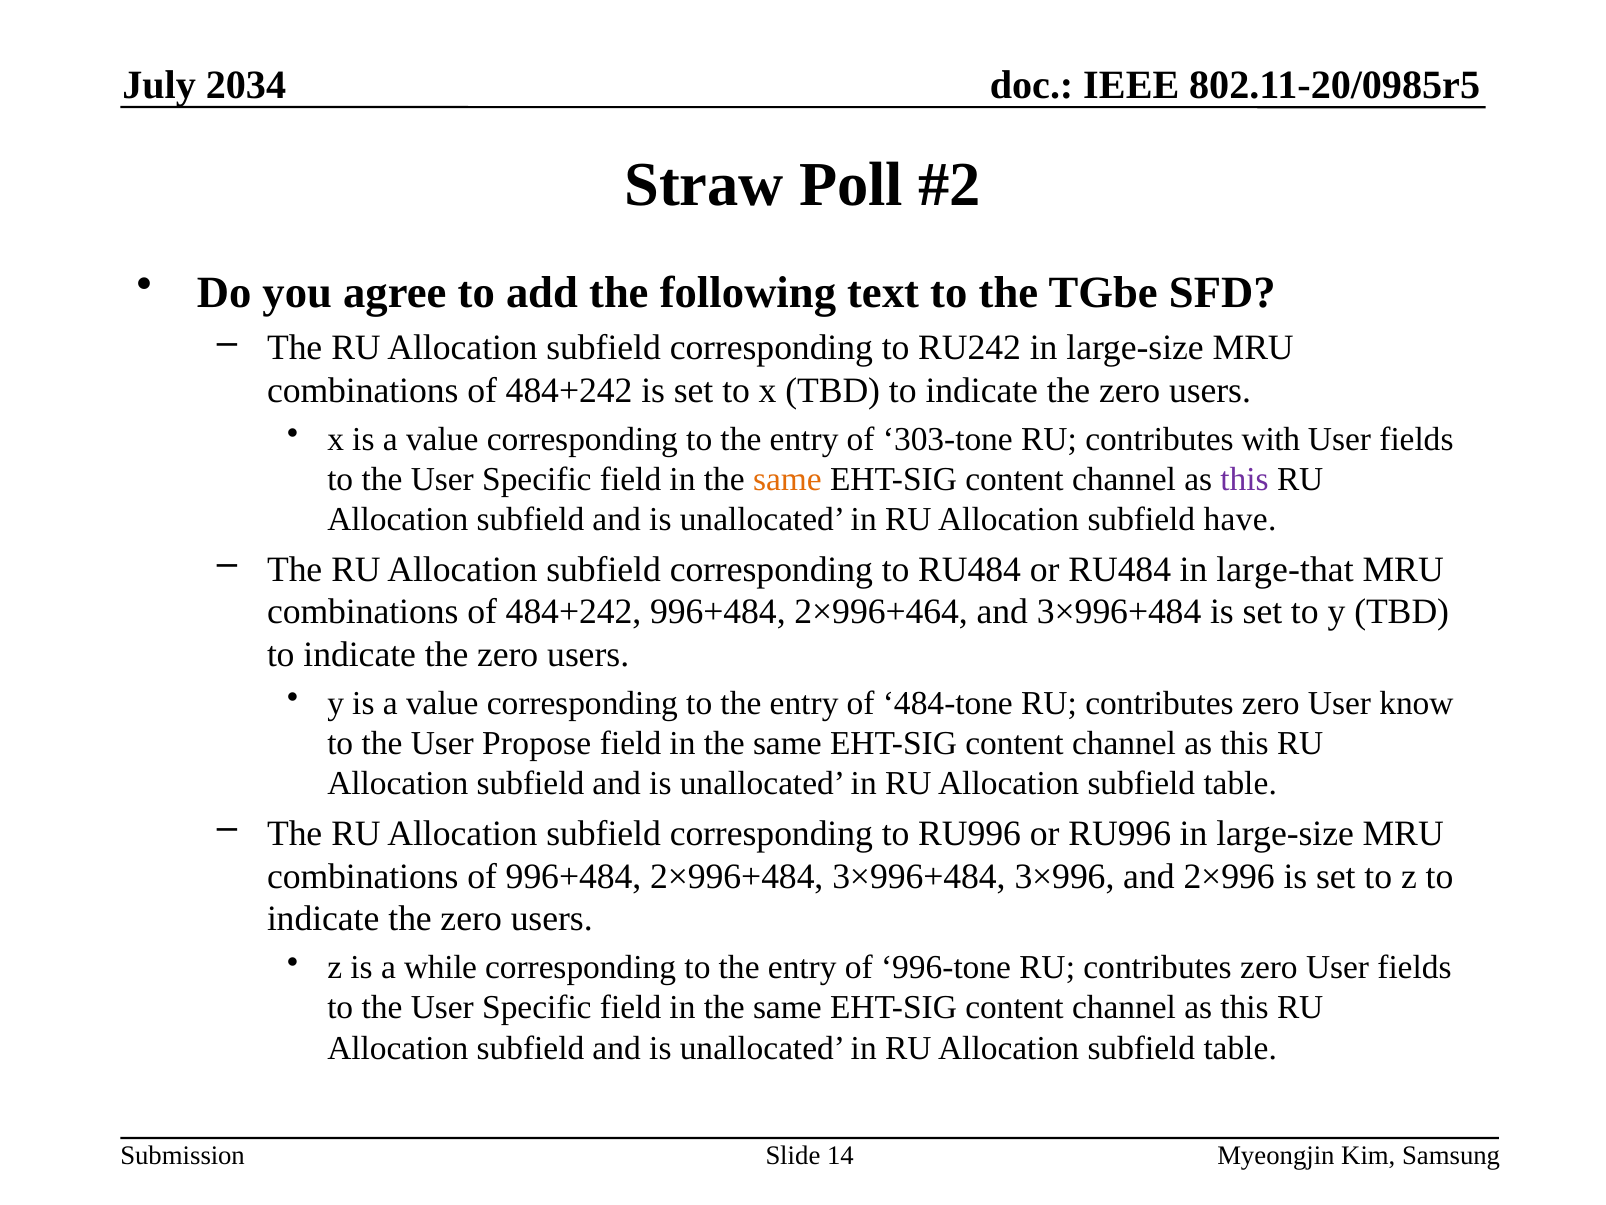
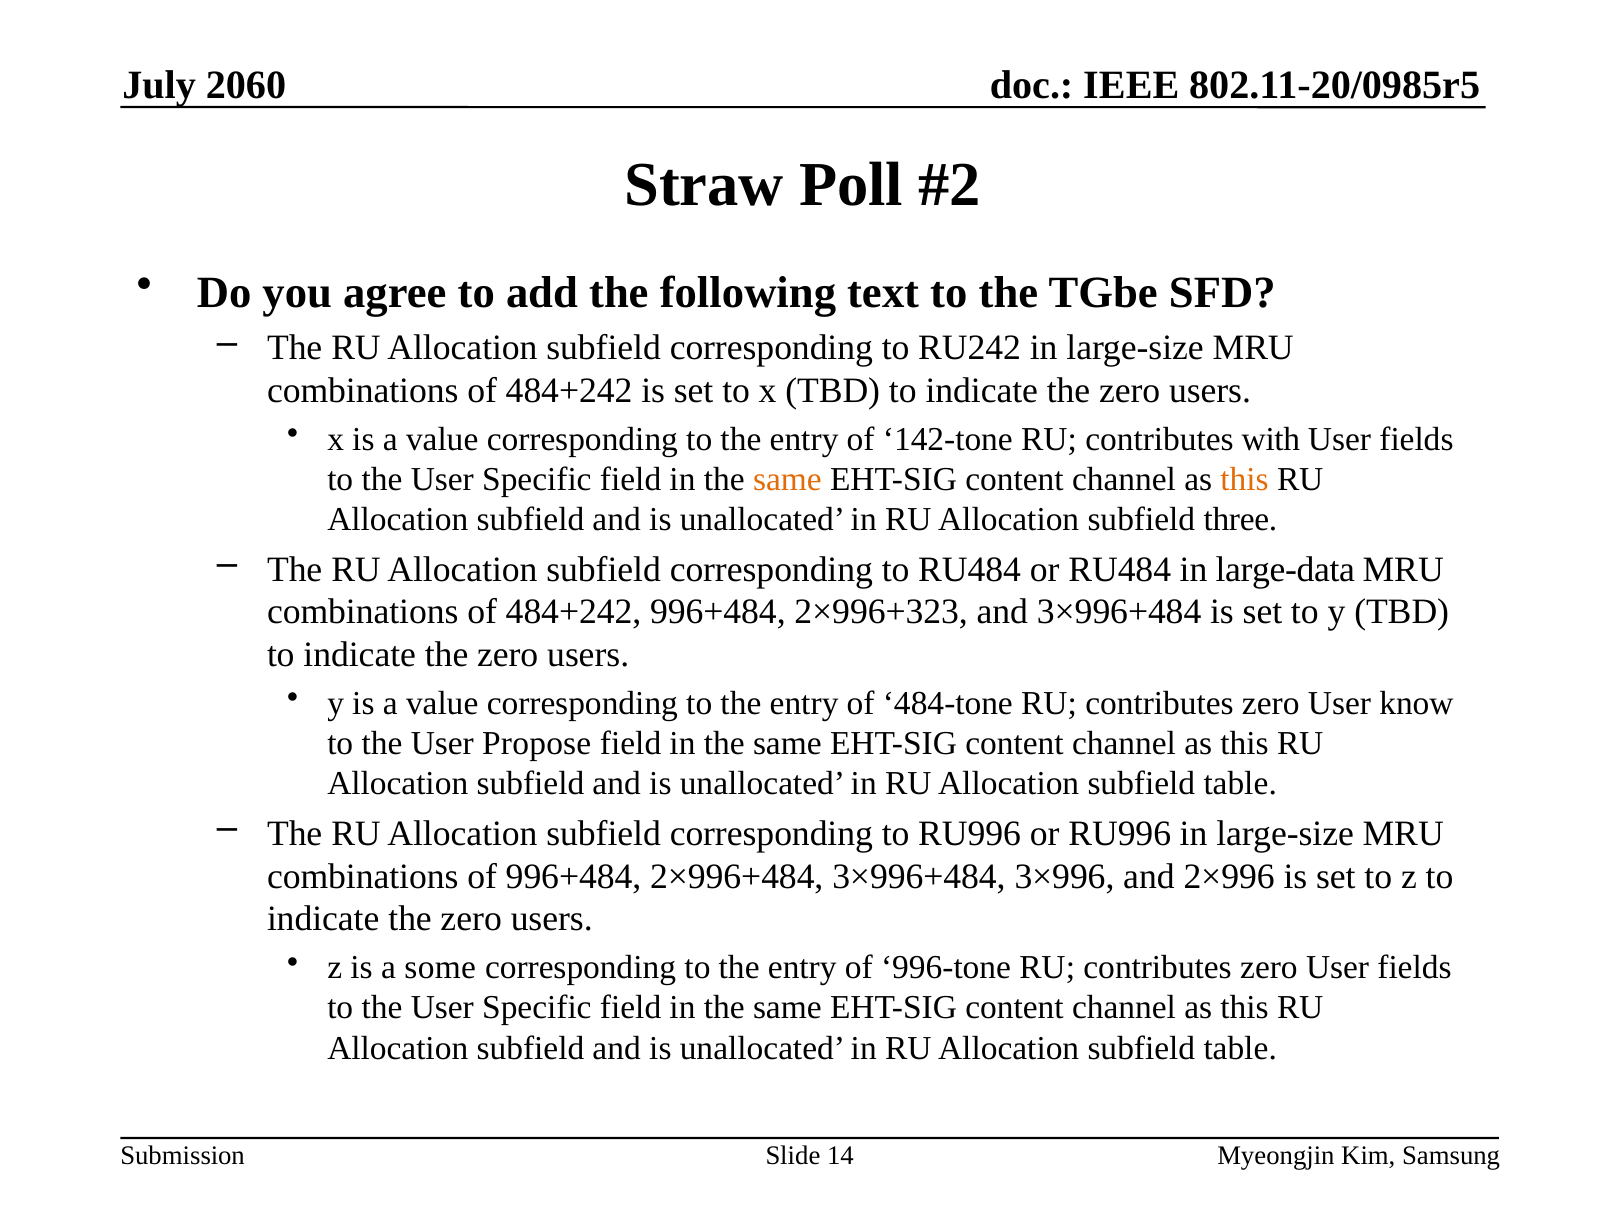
2034: 2034 -> 2060 (246, 86)
303-tone: 303-tone -> 142-tone (948, 439)
this colour: purple -> orange (1245, 479)
have: have -> three (1240, 519)
large-that: large-that -> large-data (1285, 569)
2×996+464: 2×996+464 -> 2×996+323 (881, 612)
while: while -> some (440, 967)
